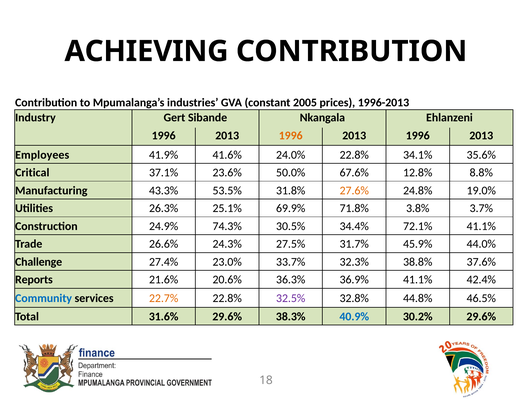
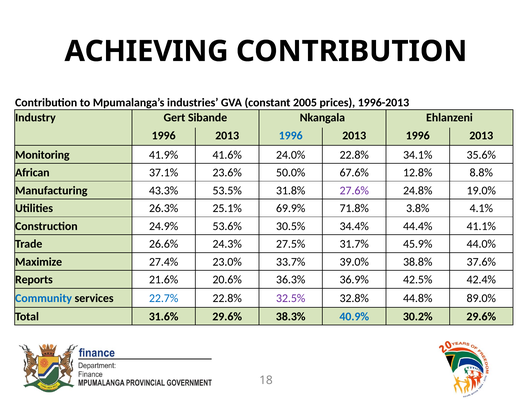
1996 colour: orange -> blue (291, 136)
Employees: Employees -> Monitoring (42, 155)
Critical: Critical -> African (32, 173)
27.6% colour: orange -> purple (354, 190)
3.7%: 3.7% -> 4.1% (481, 208)
74.3%: 74.3% -> 53.6% (227, 226)
72.1%: 72.1% -> 44.4% (418, 226)
Challenge: Challenge -> Maximize (39, 262)
32.3%: 32.3% -> 39.0% (354, 262)
36.9% 41.1%: 41.1% -> 42.5% (418, 280)
22.7% colour: orange -> blue (164, 298)
46.5%: 46.5% -> 89.0% (481, 298)
